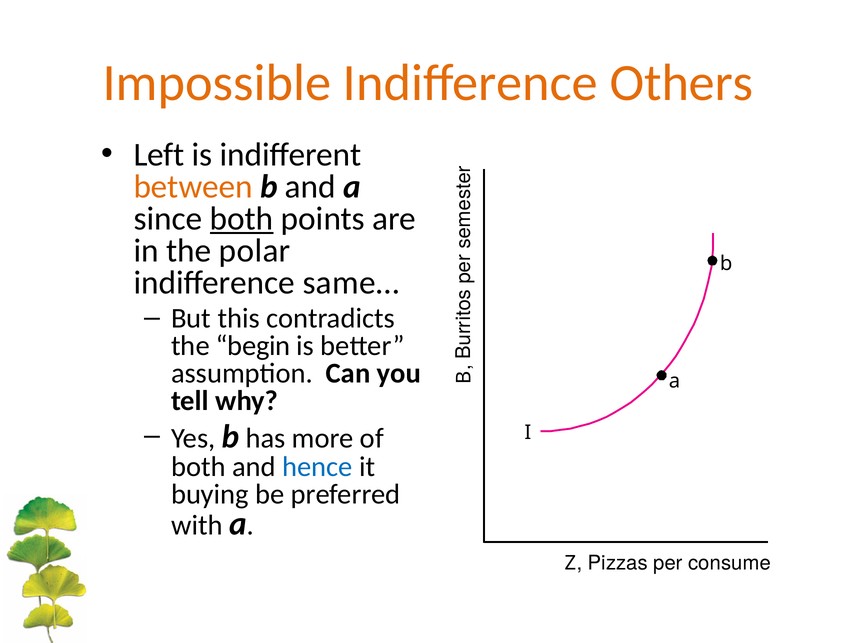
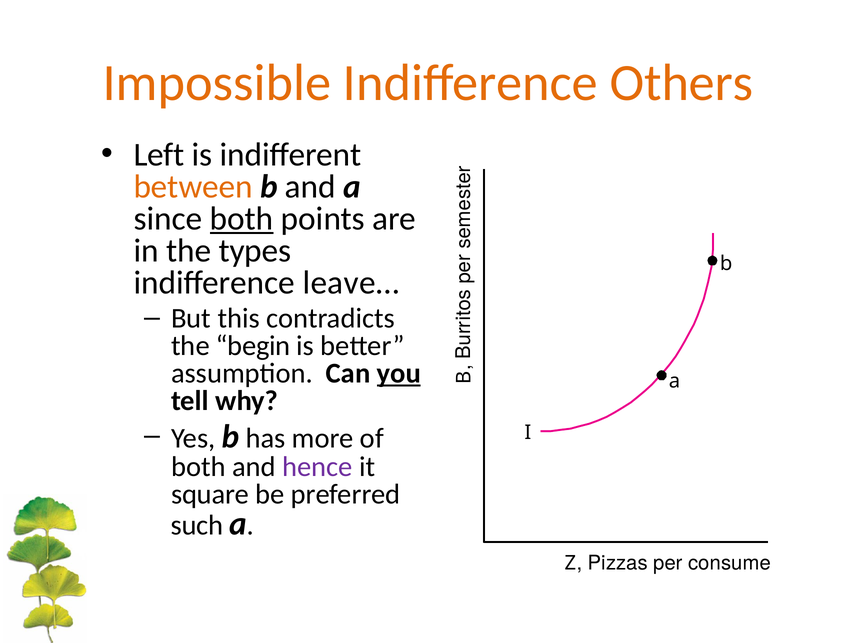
polar: polar -> types (255, 251)
same…: same… -> leave… (351, 283)
you underline: none -> present (399, 373)
hence colour: blue -> purple (317, 467)
buying: buying -> square (210, 494)
with: with -> such (197, 525)
